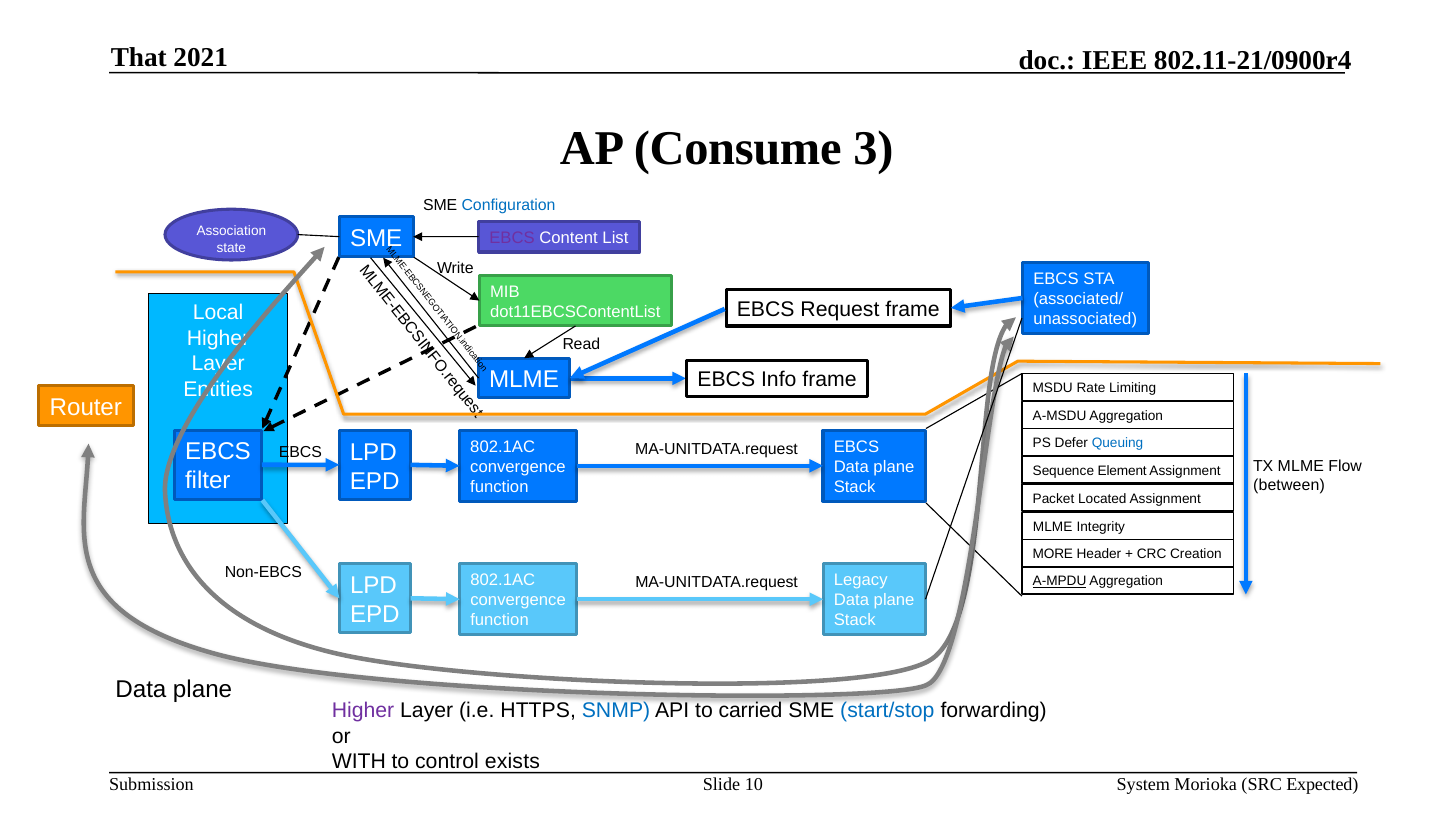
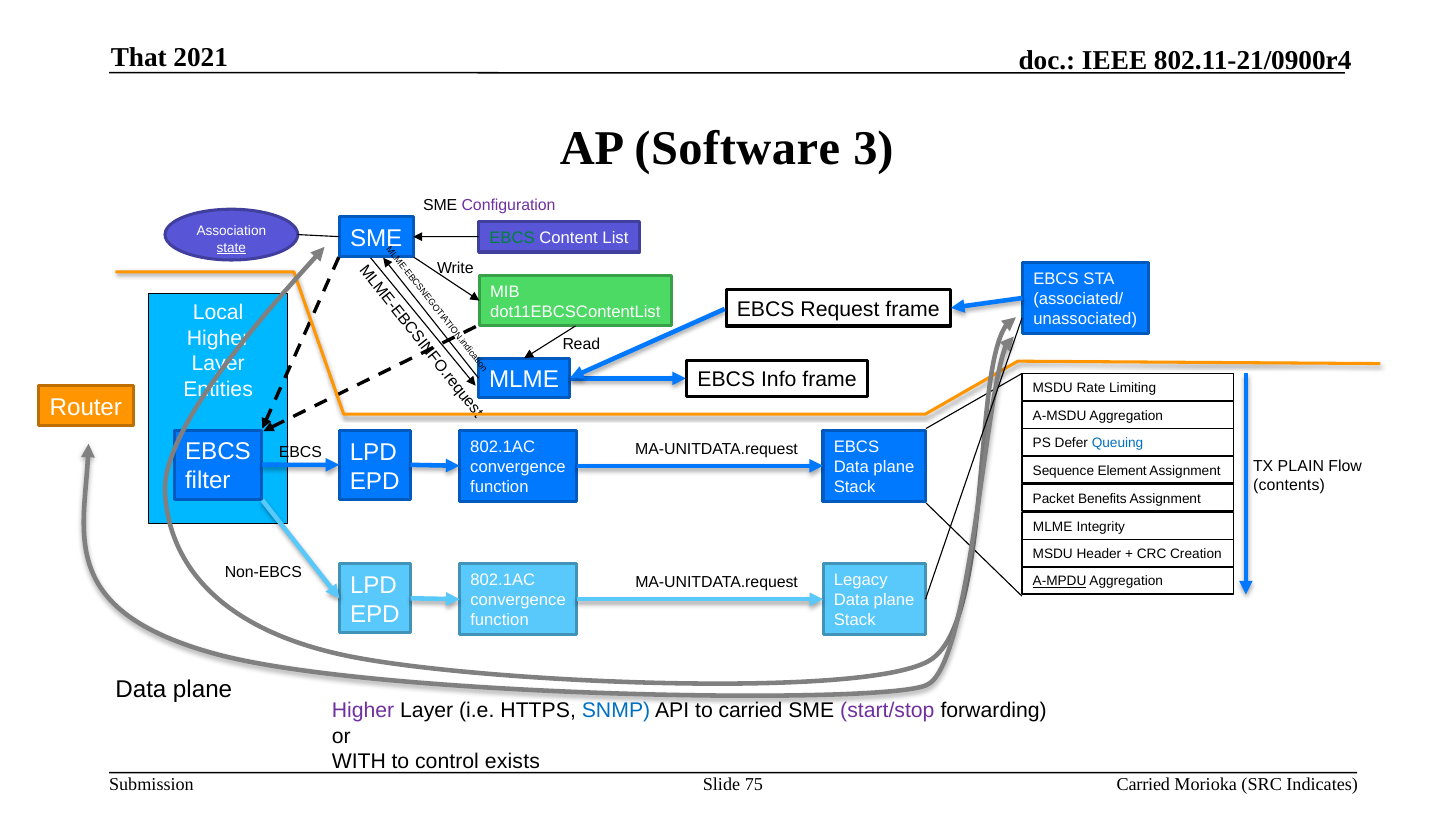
Consume: Consume -> Software (737, 149)
Configuration colour: blue -> purple (509, 205)
EBCS colour: purple -> green (512, 238)
state underline: none -> present (231, 248)
TX MLME: MLME -> PLAIN (1301, 466)
between: between -> contents (1289, 485)
Located: Located -> Benefits (1102, 499)
MORE: MORE -> MSDU (1053, 554)
start/stop colour: blue -> purple (887, 711)
10: 10 -> 75 (754, 784)
System: System -> Carried (1143, 784)
Expected: Expected -> Indicates (1322, 784)
